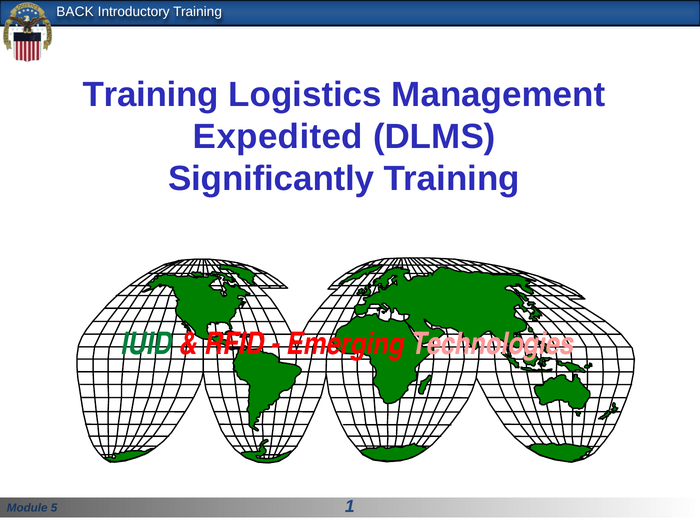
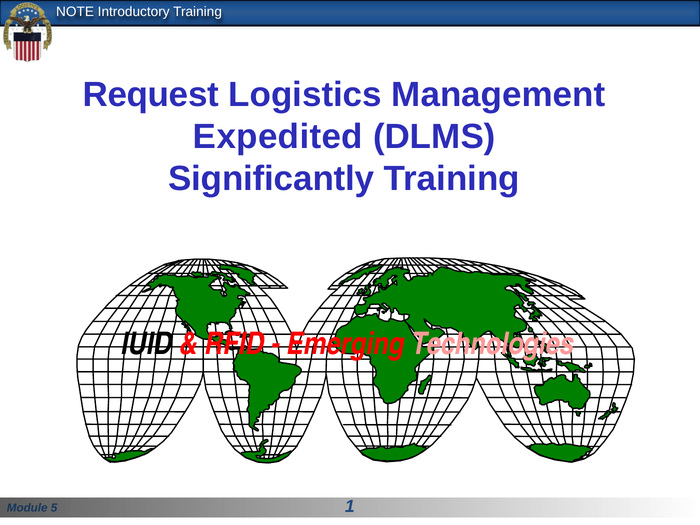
BACK: BACK -> NOTE (75, 12)
Training: Training -> Request (151, 95)
IUID colour: green -> black (147, 344)
